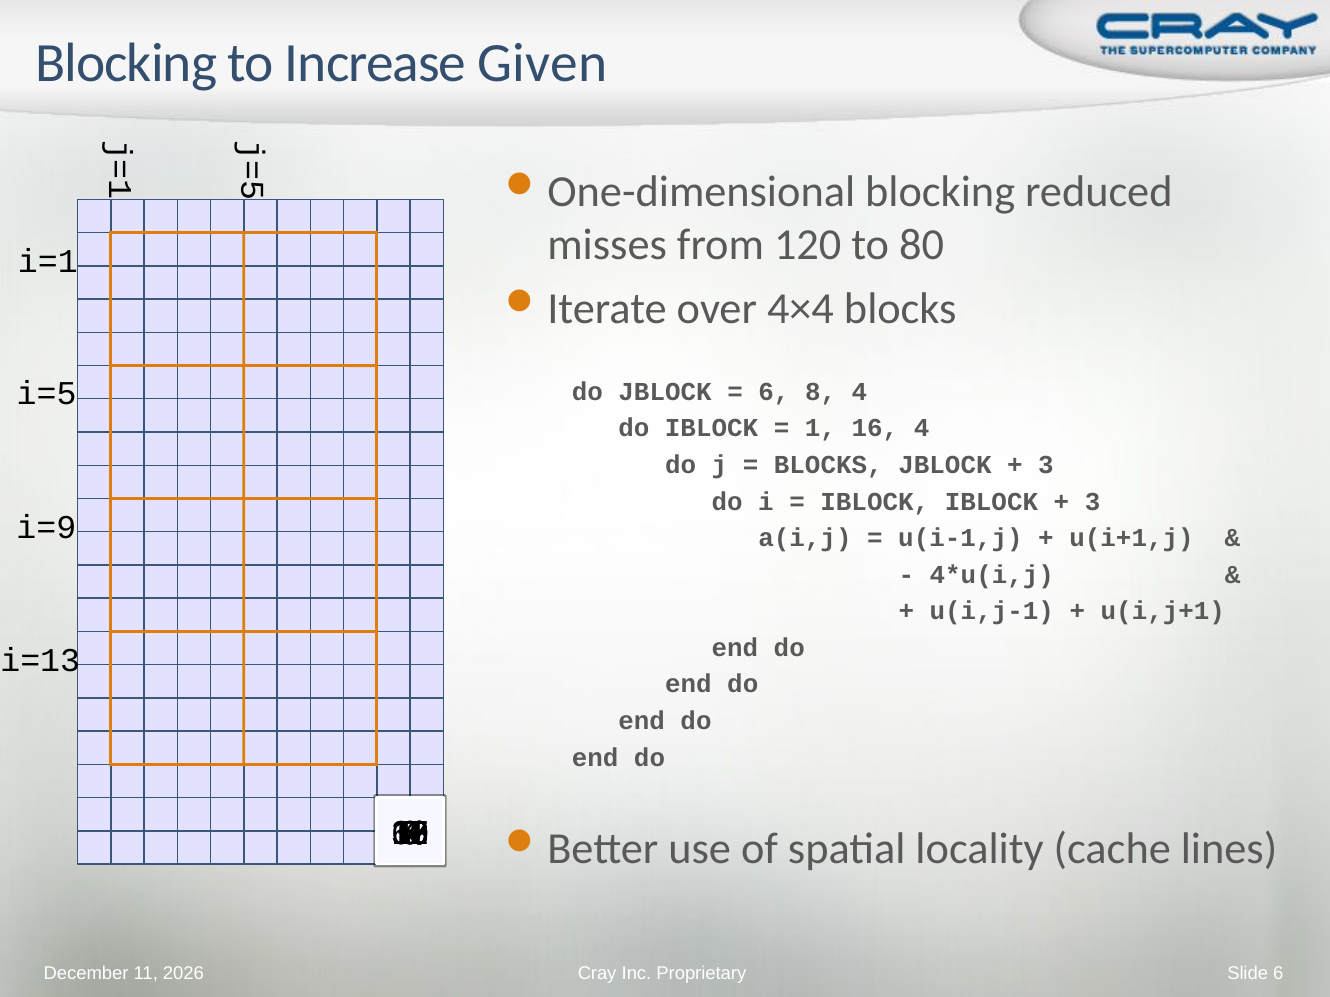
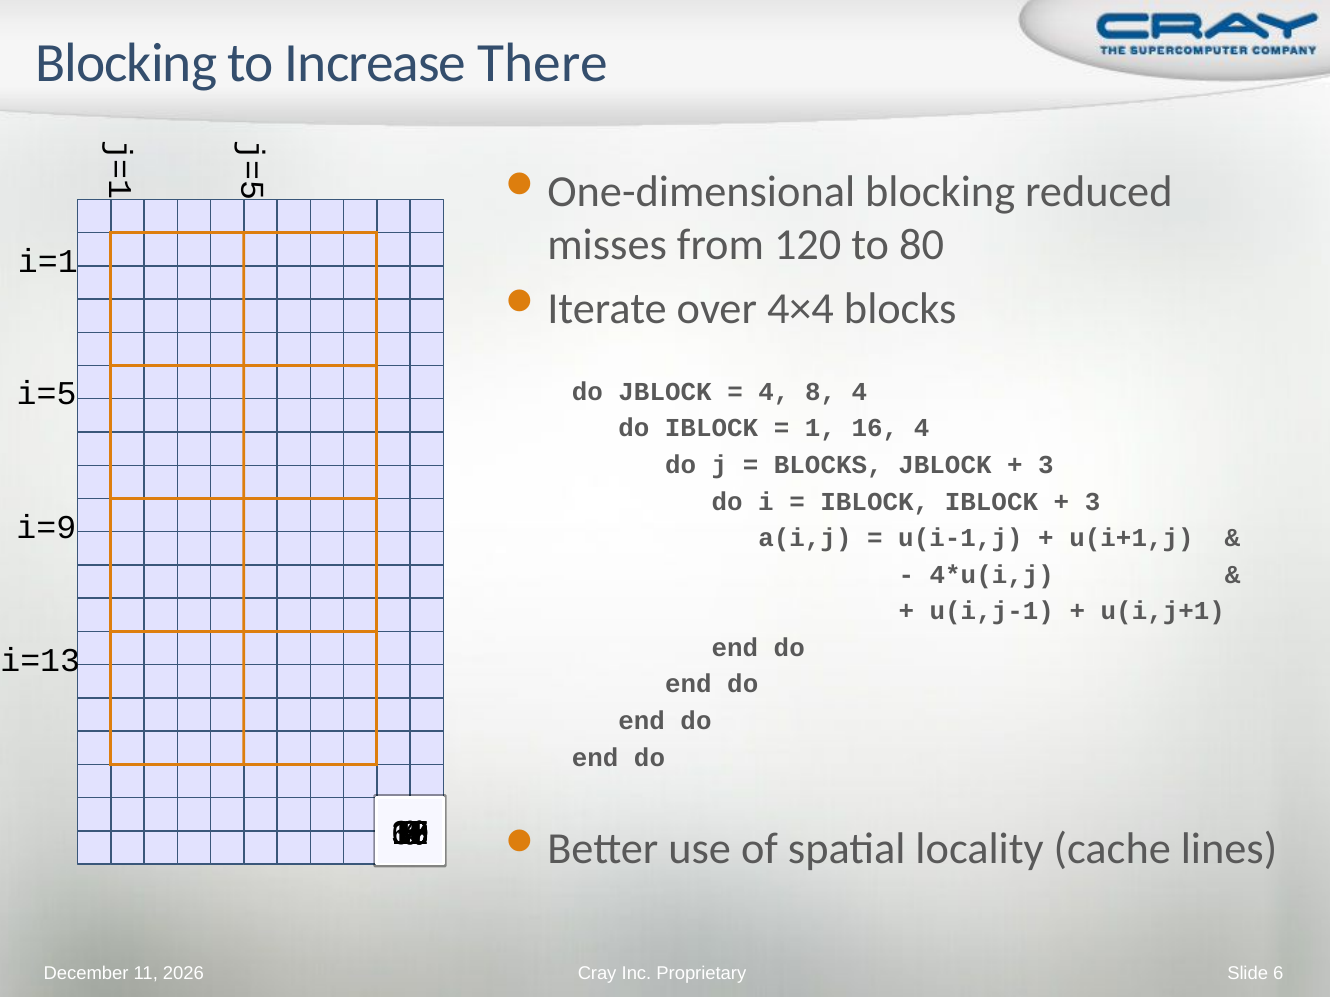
Given: Given -> There (543, 64)
6: 6 -> 4 (774, 392)
